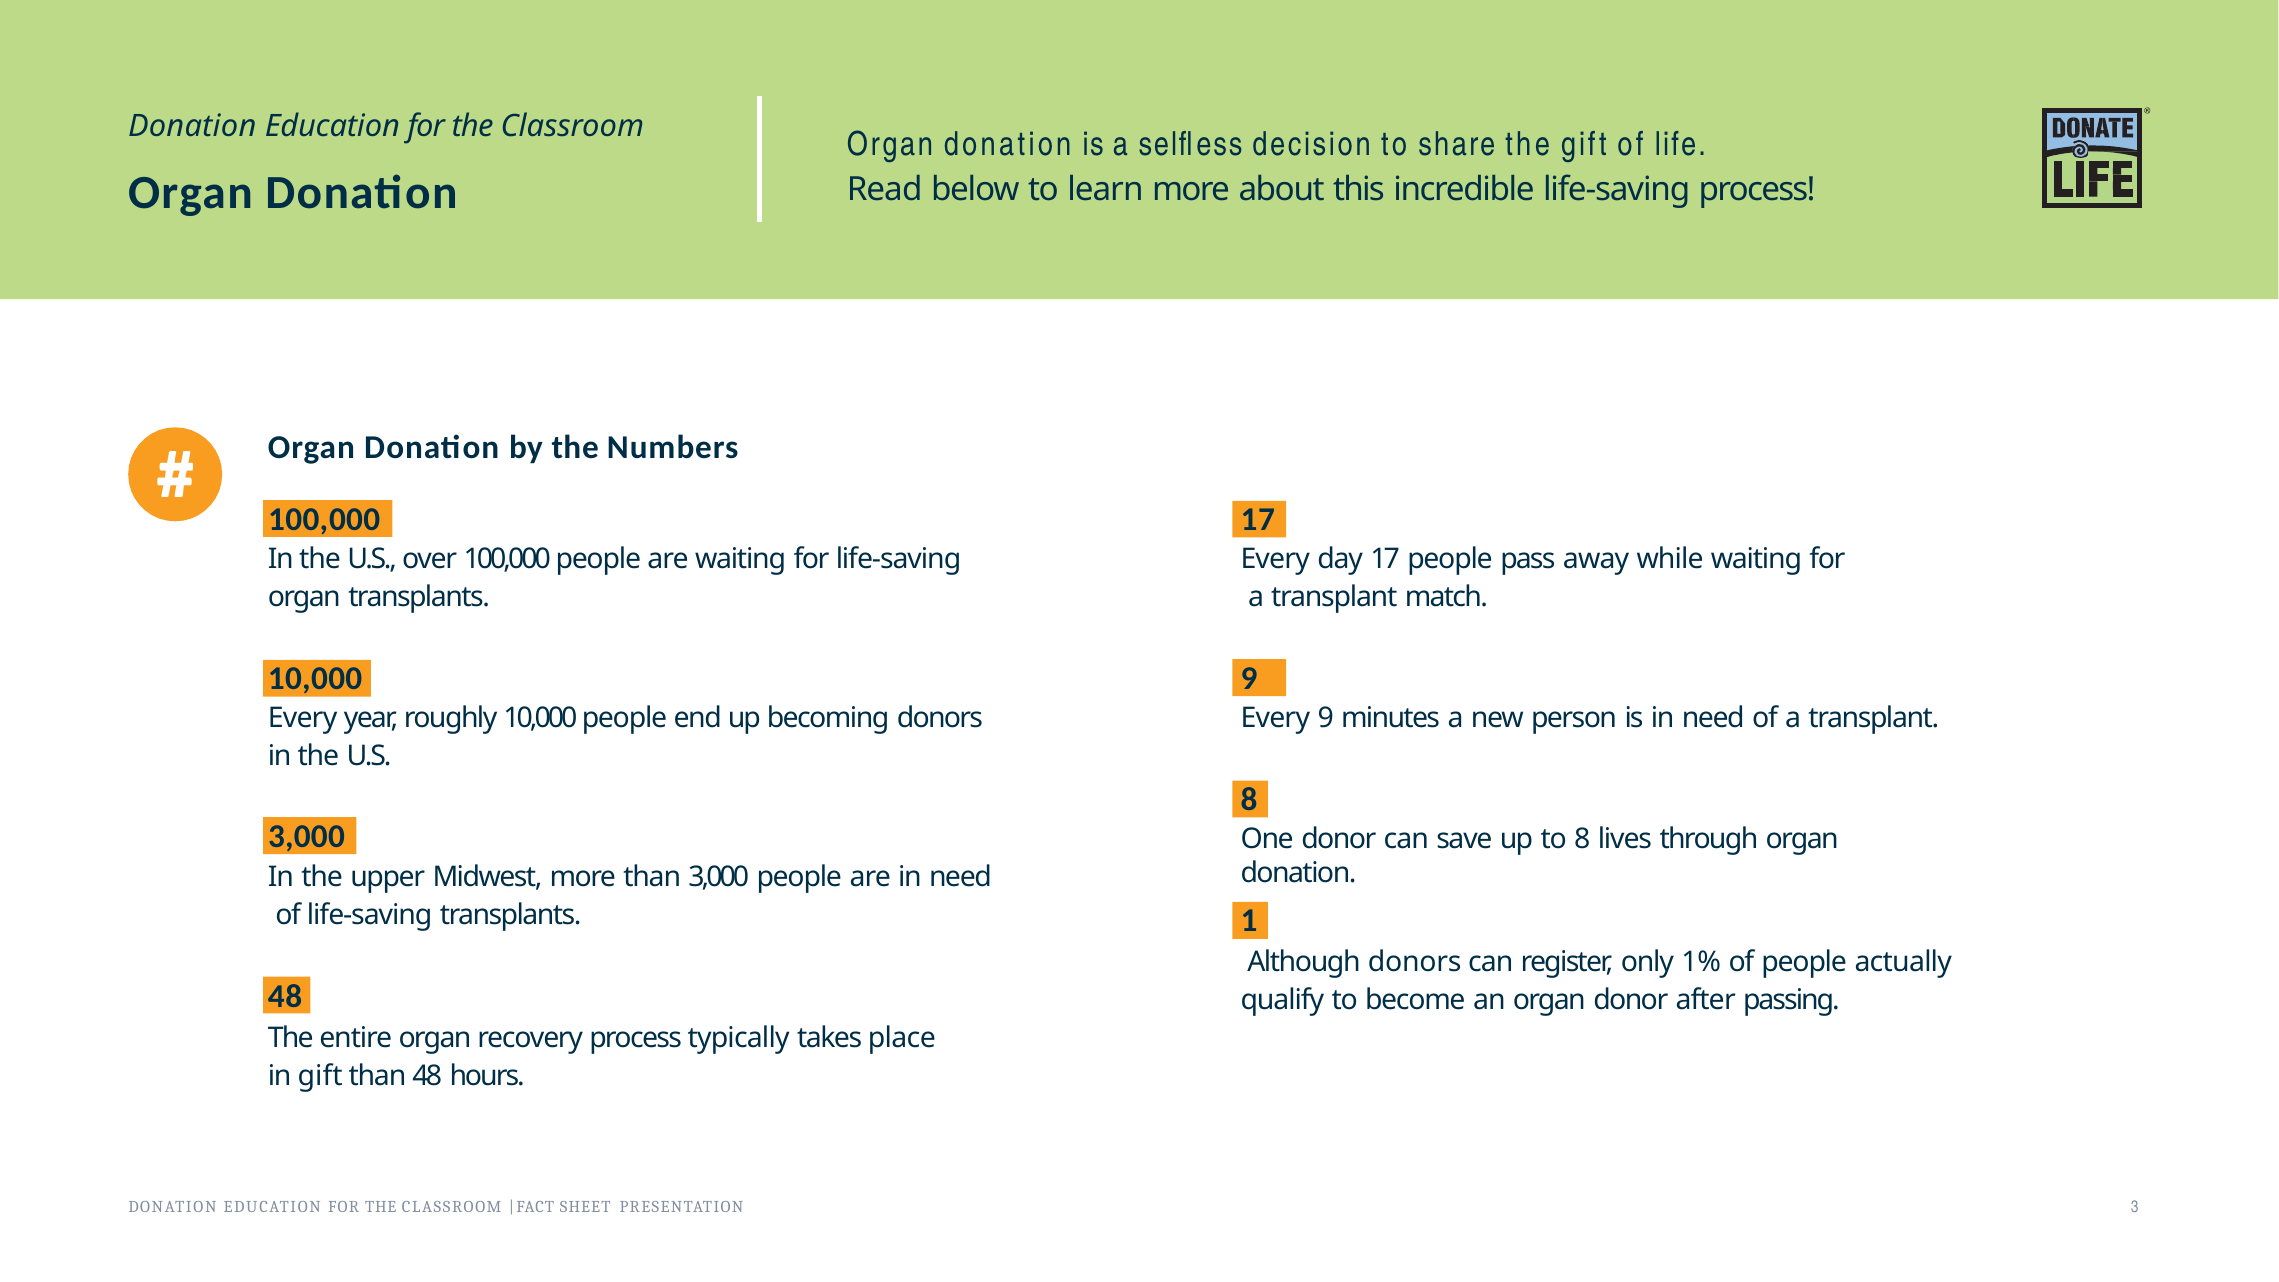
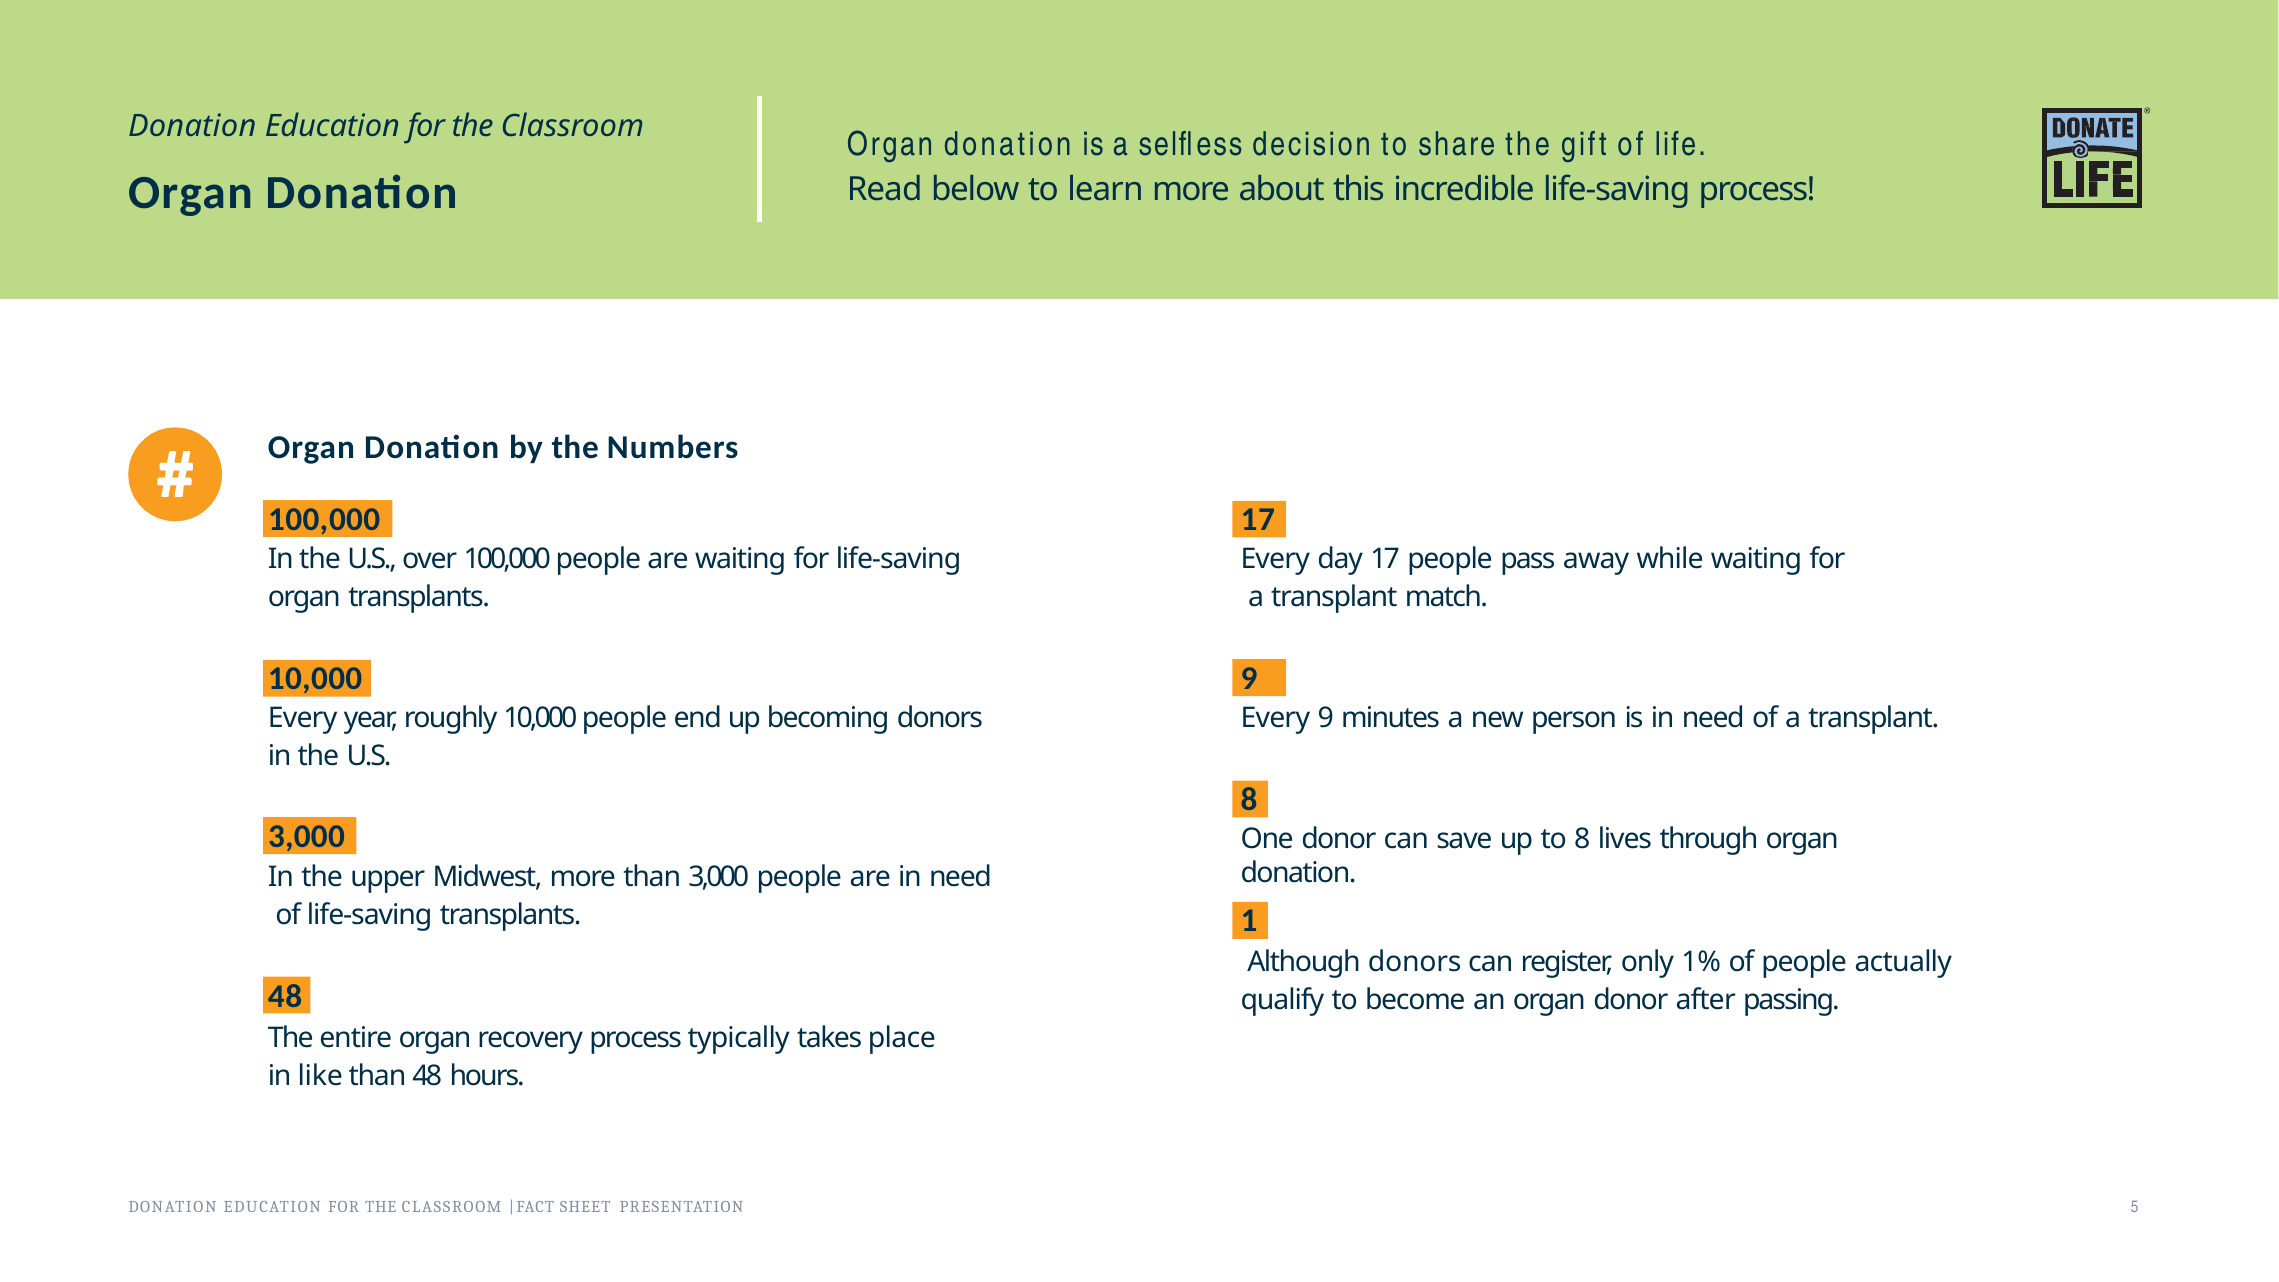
in gift: gift -> like (320, 1076)
3: 3 -> 5 (2135, 1206)
